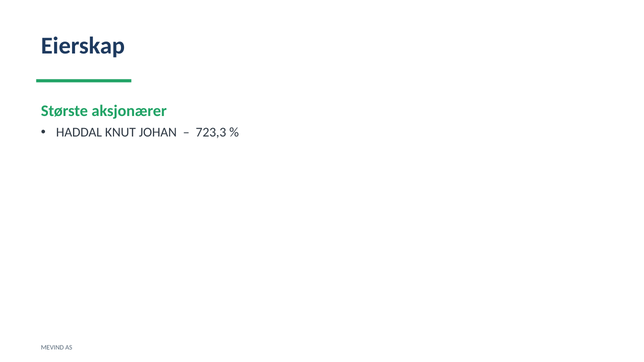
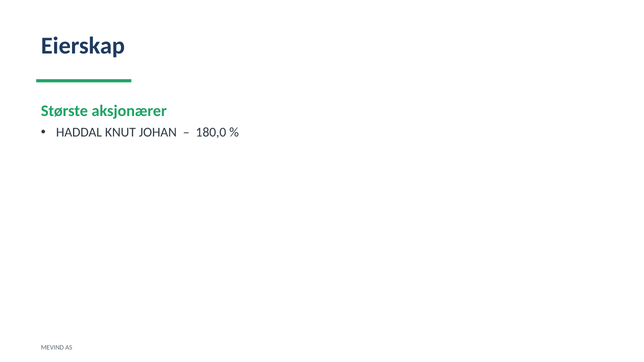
723,3: 723,3 -> 180,0 (211, 132)
